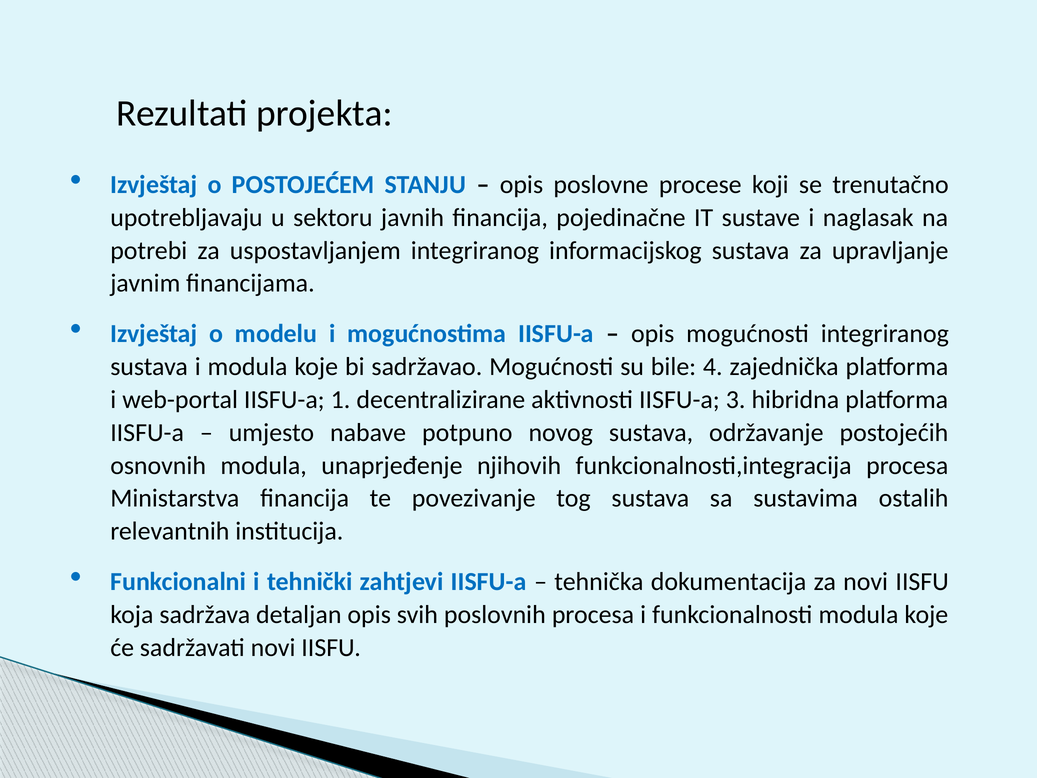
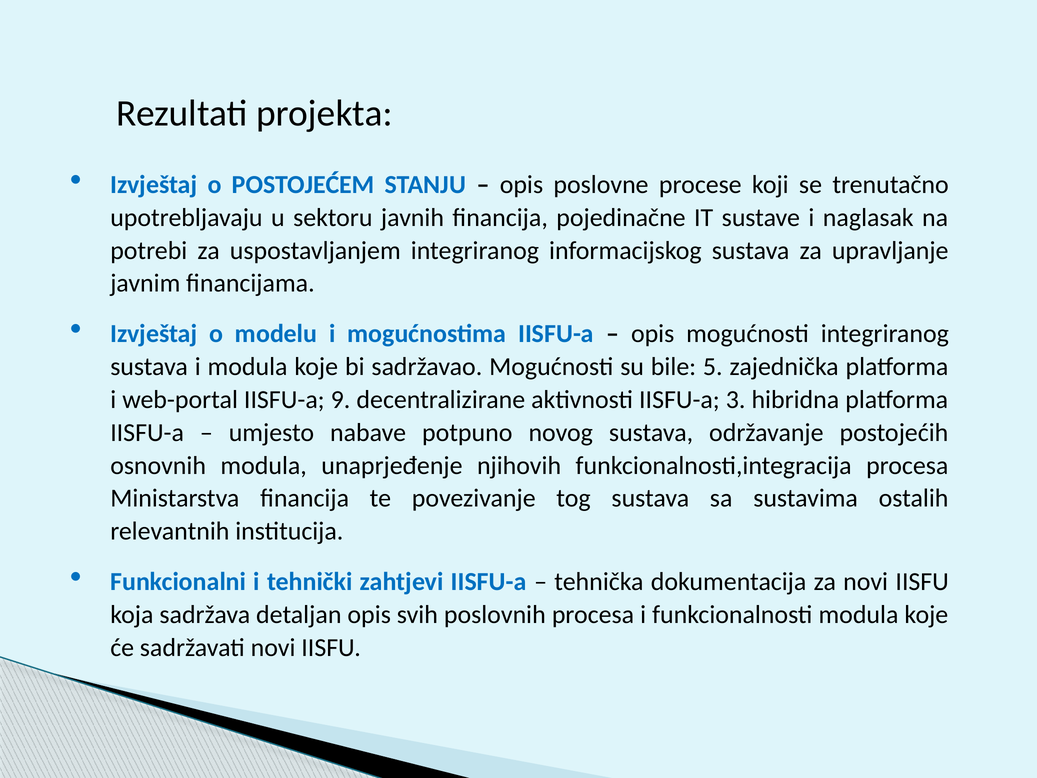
4: 4 -> 5 (713, 366)
1: 1 -> 9 (341, 399)
